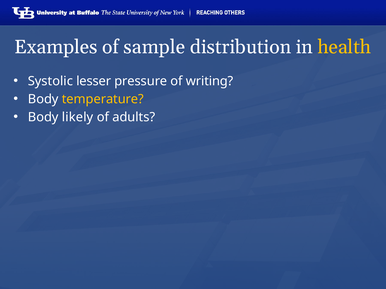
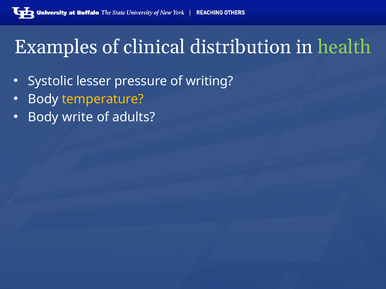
sample: sample -> clinical (154, 47)
health colour: yellow -> light green (344, 47)
likely: likely -> write (78, 117)
